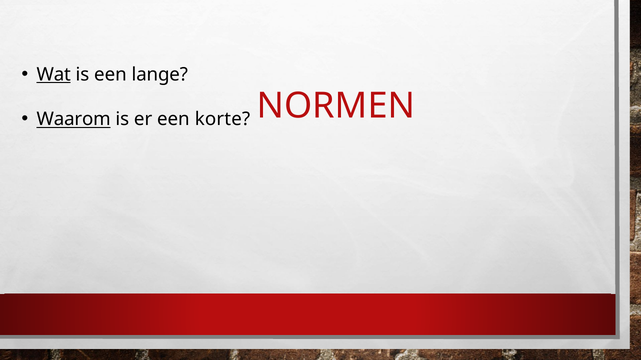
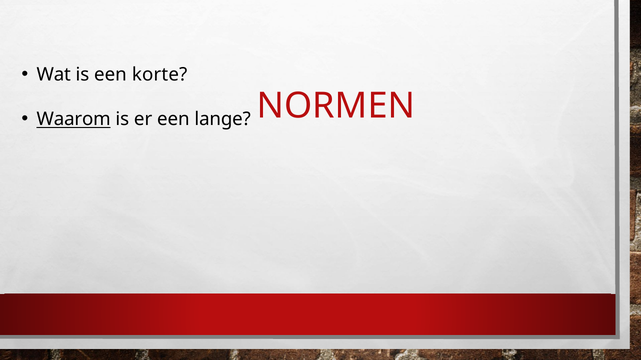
Wat underline: present -> none (54, 75)
lange: lange -> korte (160, 75)
korte: korte -> lange (223, 120)
